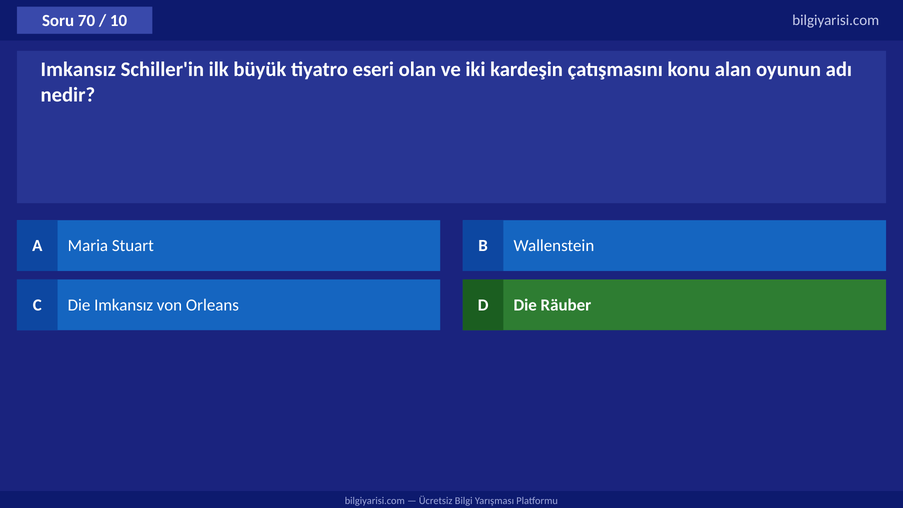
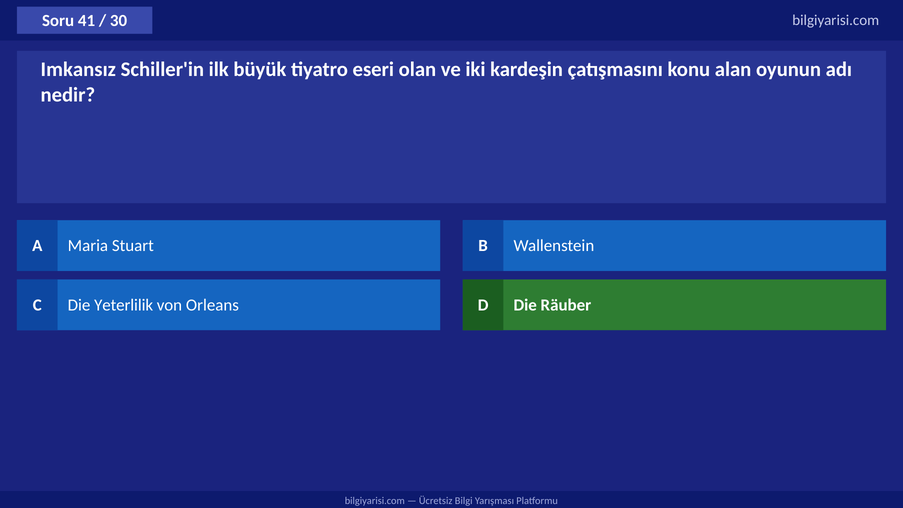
70: 70 -> 41 (87, 21)
10: 10 -> 30 (119, 21)
Die Imkansız: Imkansız -> Yeterlilik (124, 305)
